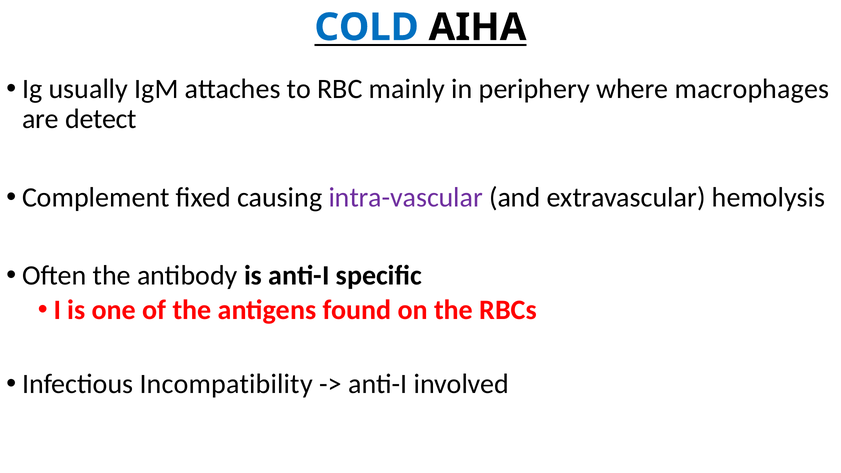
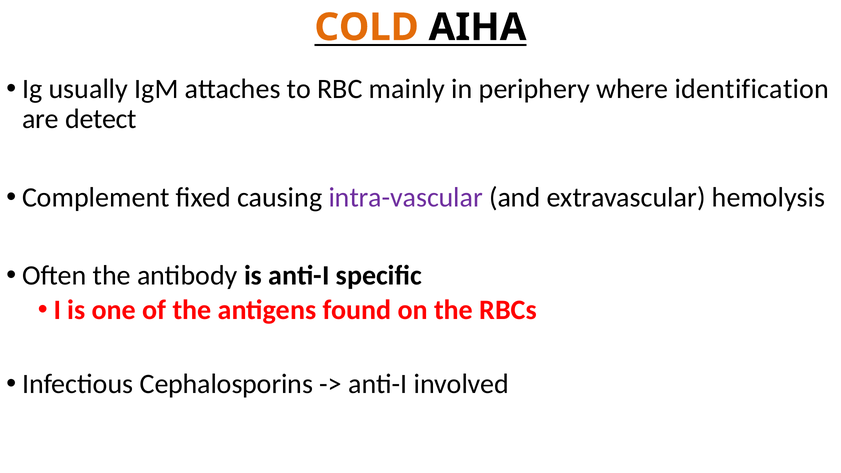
COLD colour: blue -> orange (367, 27)
macrophages: macrophages -> identification (752, 89)
Incompatibility: Incompatibility -> Cephalosporins (226, 384)
